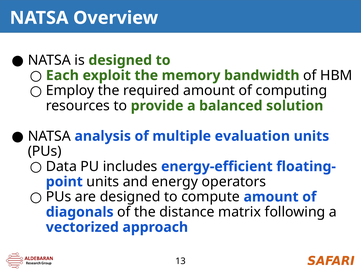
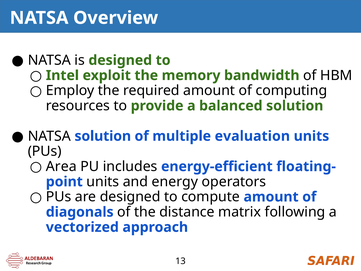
Each: Each -> Intel (62, 75)
NATSA analysis: analysis -> solution (103, 136)
Data: Data -> Area (61, 166)
